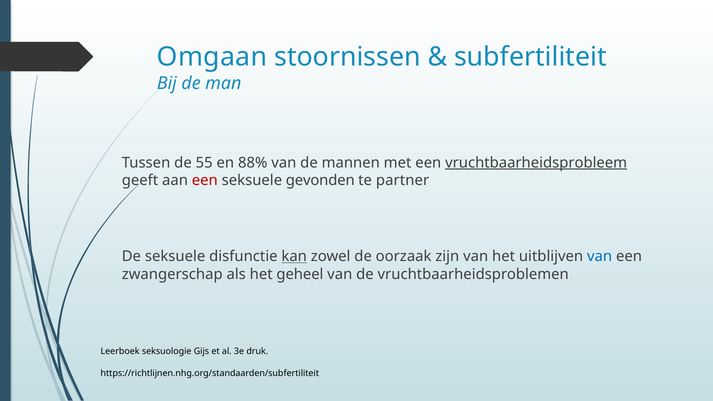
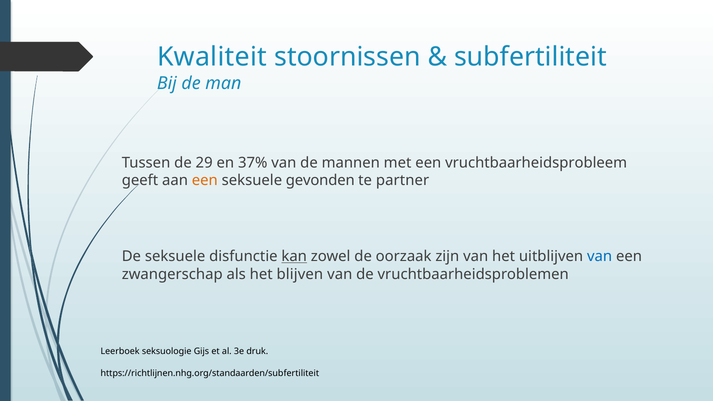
Omgaan: Omgaan -> Kwaliteit (212, 57)
55: 55 -> 29 (204, 163)
88%: 88% -> 37% (253, 163)
vruchtbaarheidsprobleem underline: present -> none (536, 163)
een colour: red -> orange (205, 181)
geheel: geheel -> blijven (300, 274)
